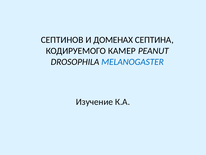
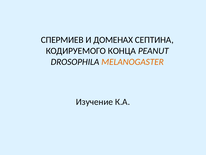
СЕПТИНОВ: СЕПТИНОВ -> СПЕРМИЕВ (62, 40)
КАМЕР: КАМЕР -> КОНЦА (122, 51)
MELANOGASTER colour: blue -> orange (133, 62)
